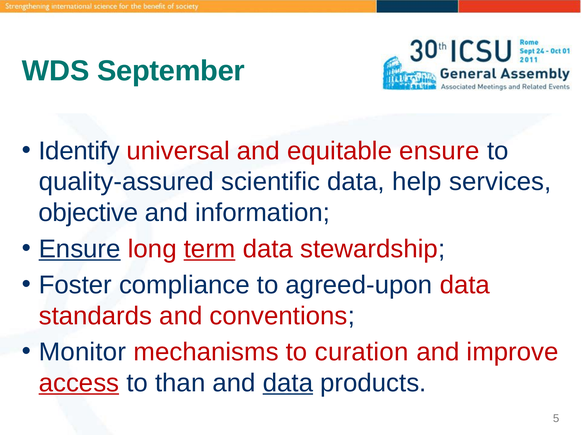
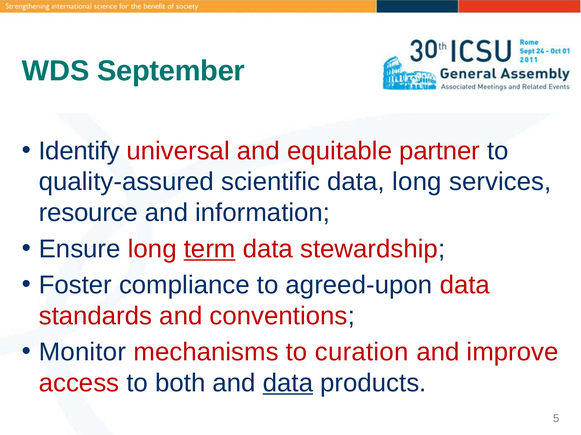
equitable ensure: ensure -> partner (440, 151)
data help: help -> long (417, 182)
objective: objective -> resource (88, 213)
Ensure underline: present -> none (80, 249)
access underline: present -> none (79, 384)
than: than -> both (180, 384)
